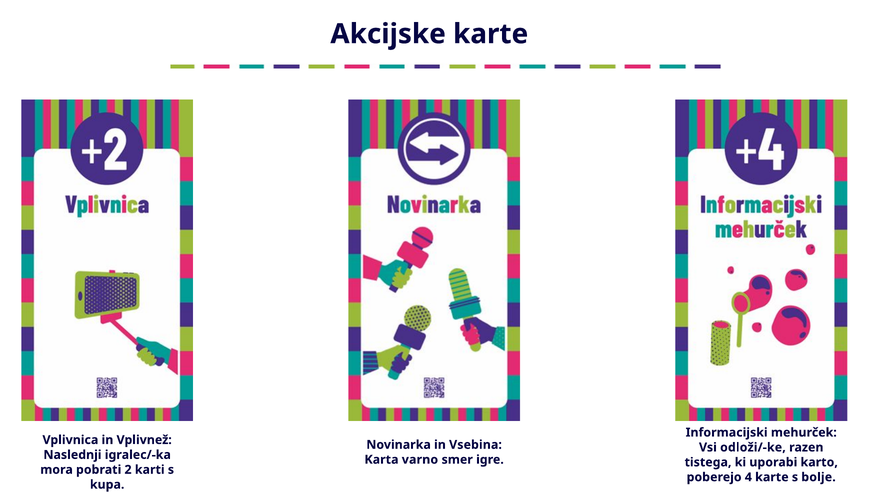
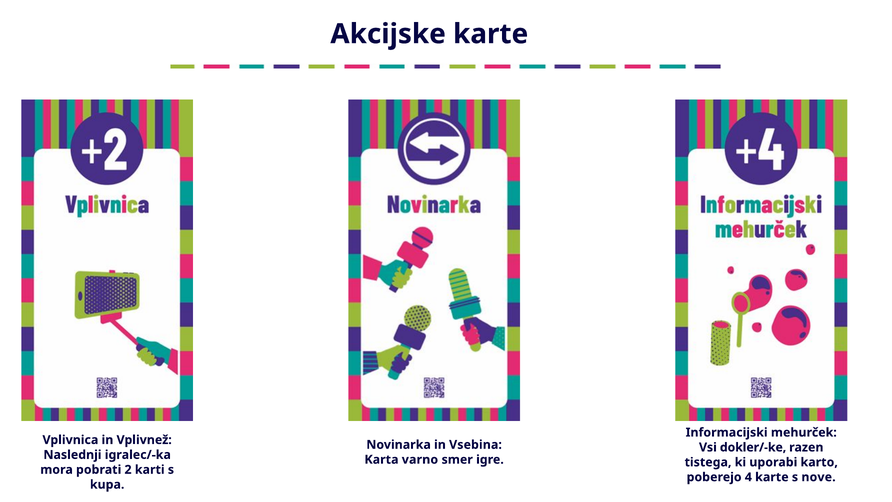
odloži/-ke: odloži/-ke -> dokler/-ke (753, 447)
bolje: bolje -> nove (819, 477)
